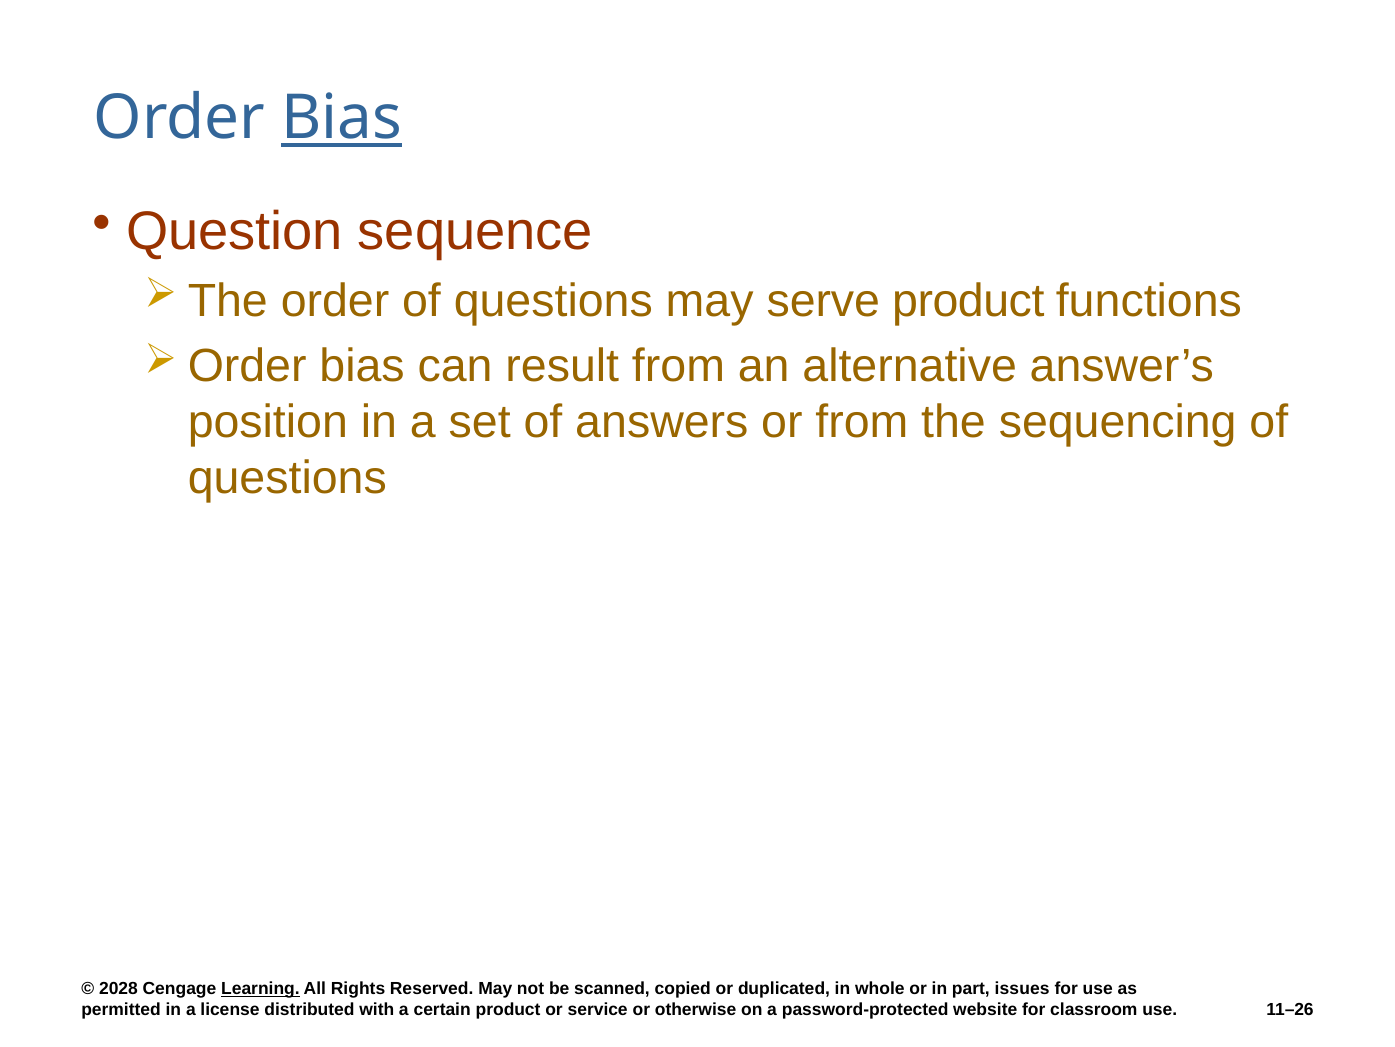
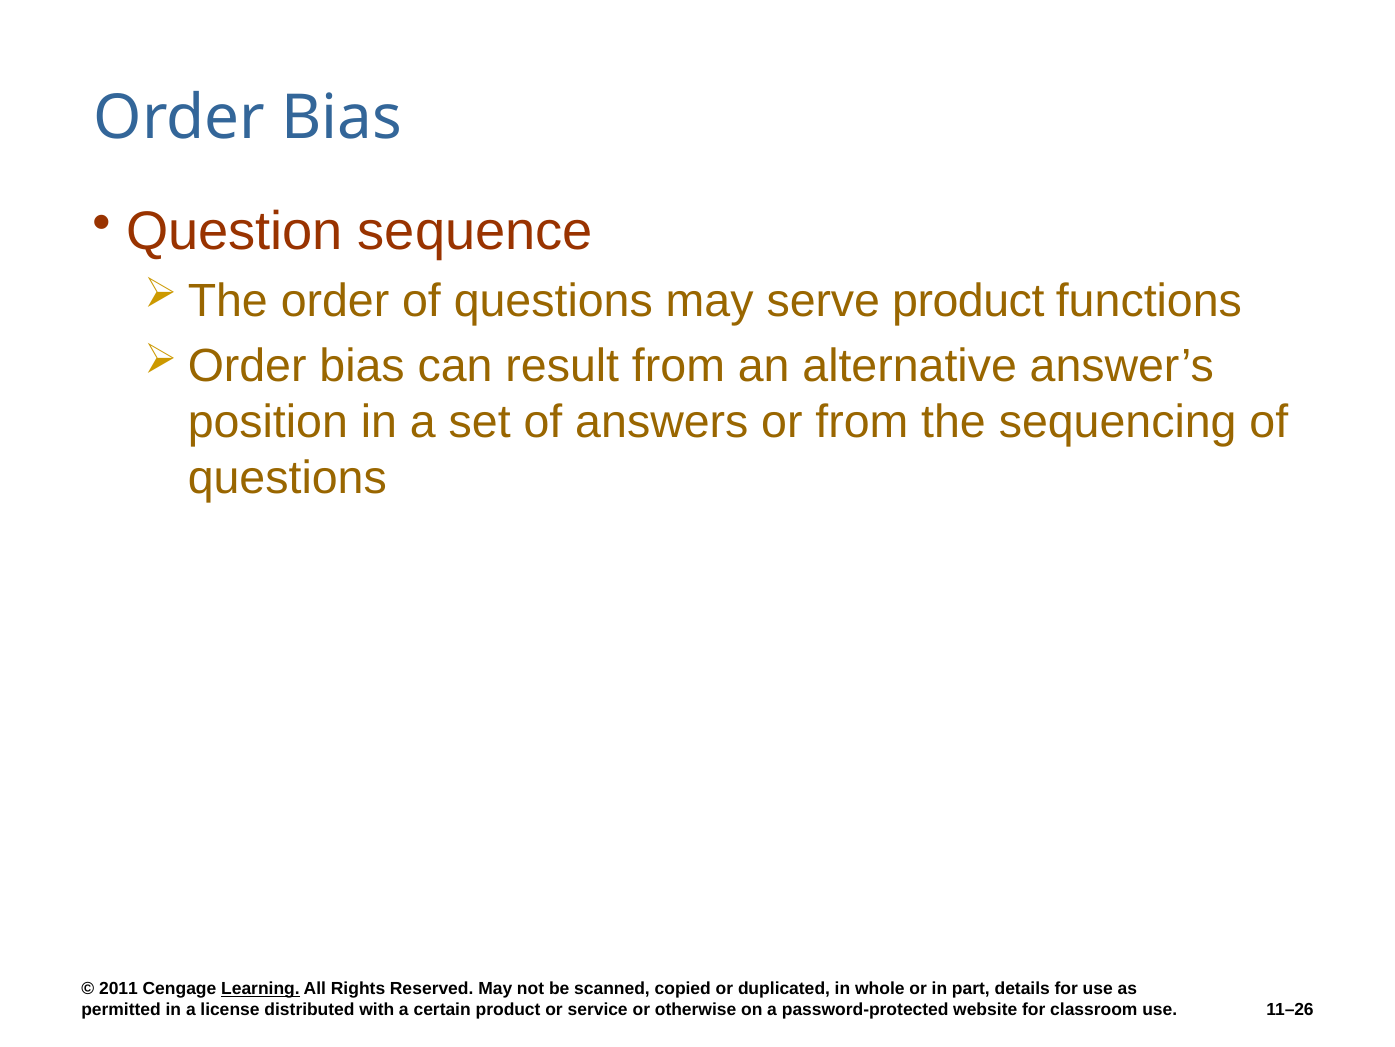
Bias underline: present -> none (342, 118)
2028: 2028 -> 2011 (118, 988)
issues: issues -> details (1022, 988)
